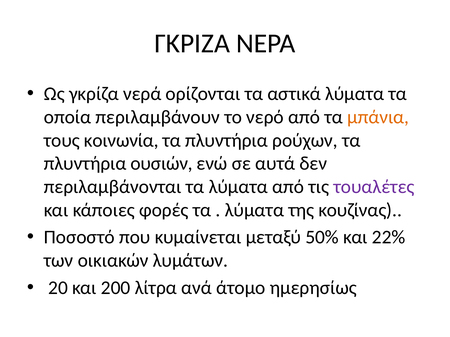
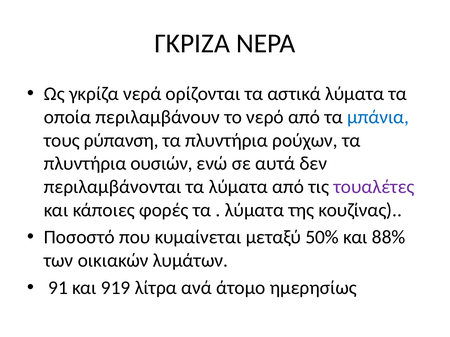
μπάνια colour: orange -> blue (378, 117)
κοινωνία: κοινωνία -> ρύπανση (121, 141)
22%: 22% -> 88% (389, 238)
20: 20 -> 91 (58, 288)
200: 200 -> 919 (116, 288)
